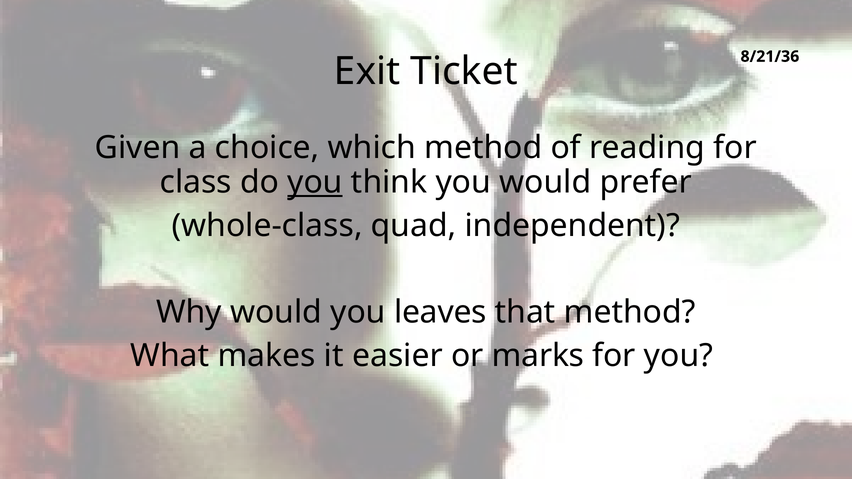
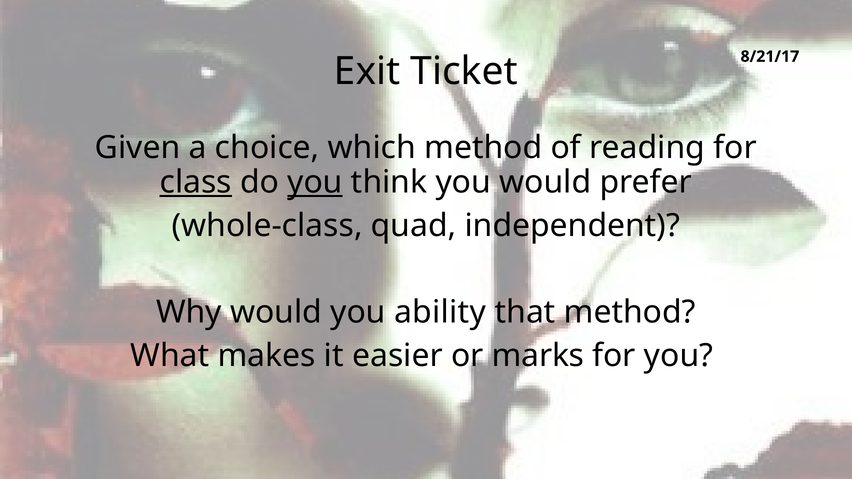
8/21/36: 8/21/36 -> 8/21/17 (770, 57)
class underline: none -> present (196, 182)
leaves: leaves -> ability (440, 313)
